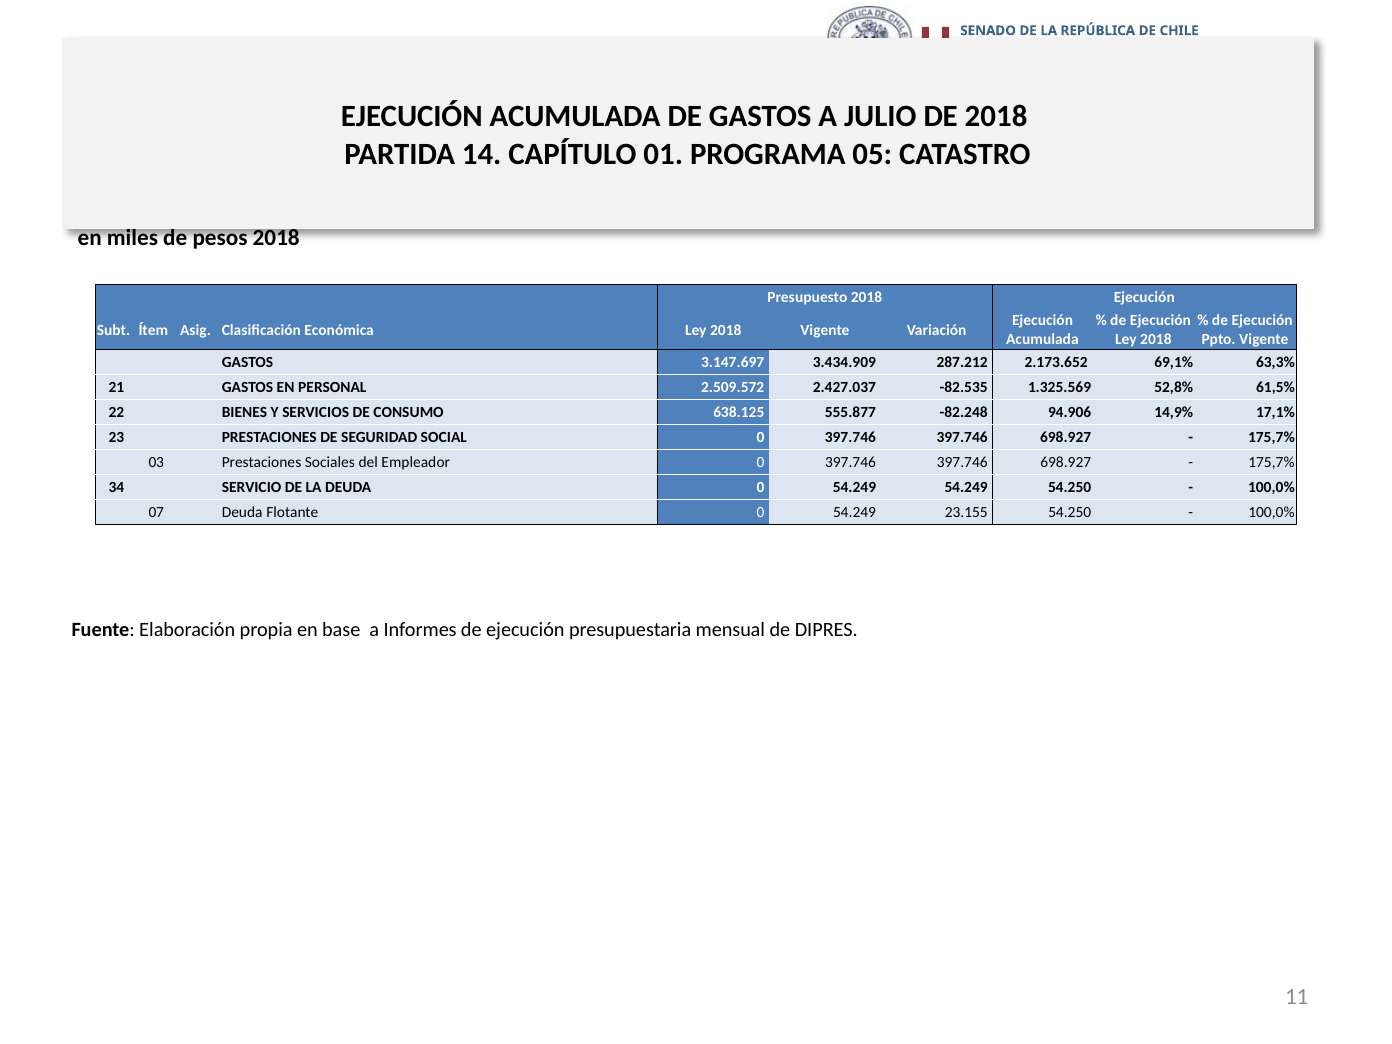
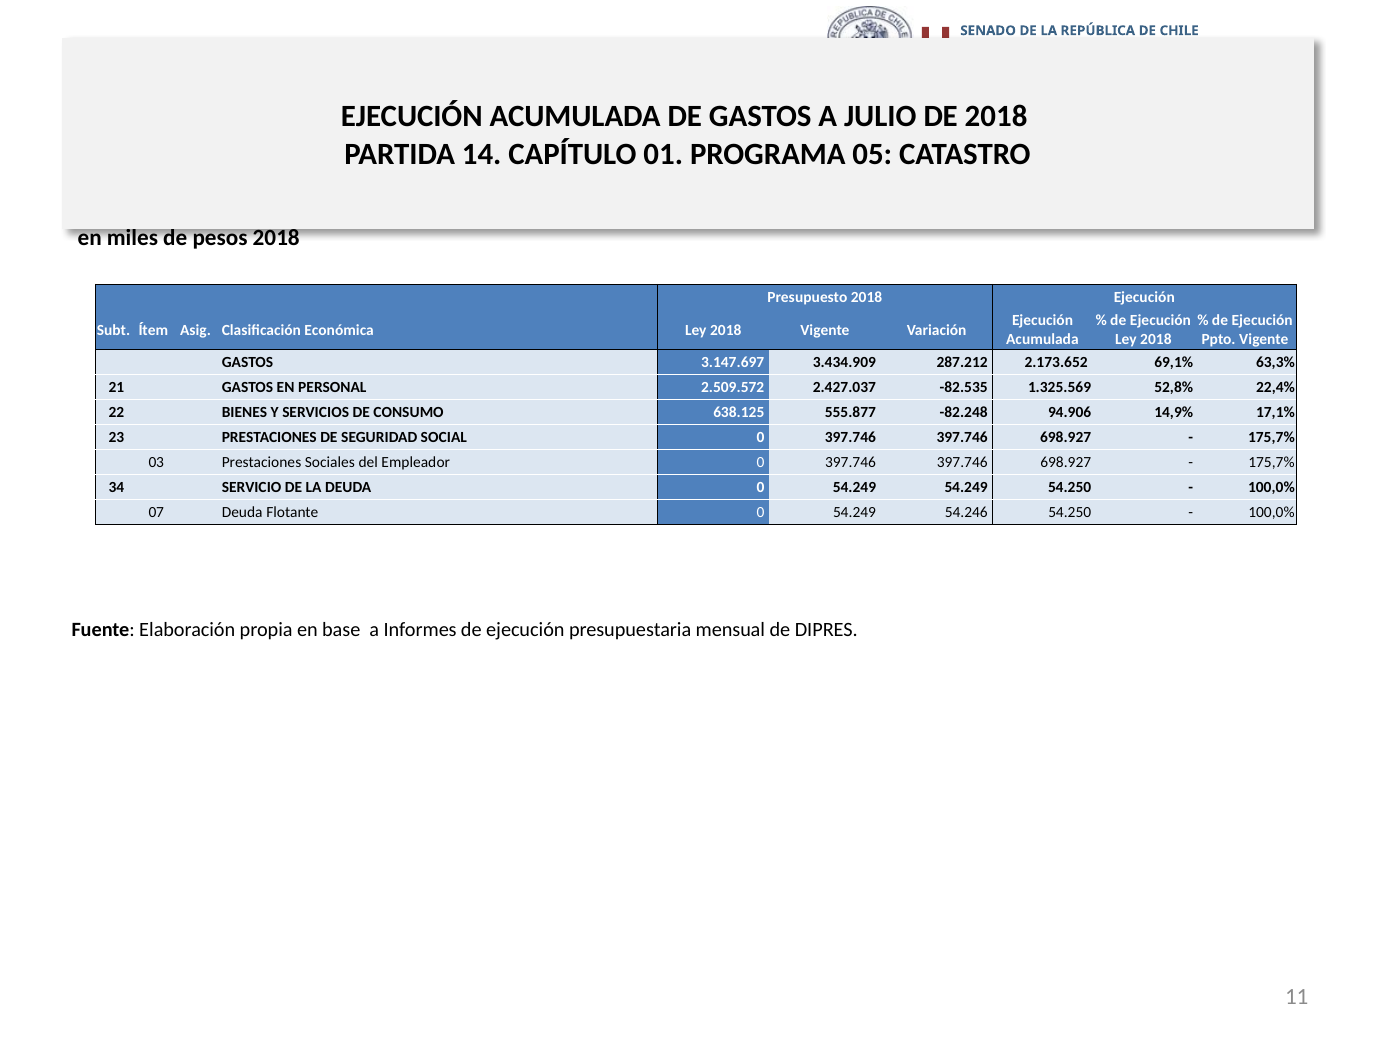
61,5%: 61,5% -> 22,4% (1275, 388)
23.155: 23.155 -> 54.246 (966, 513)
